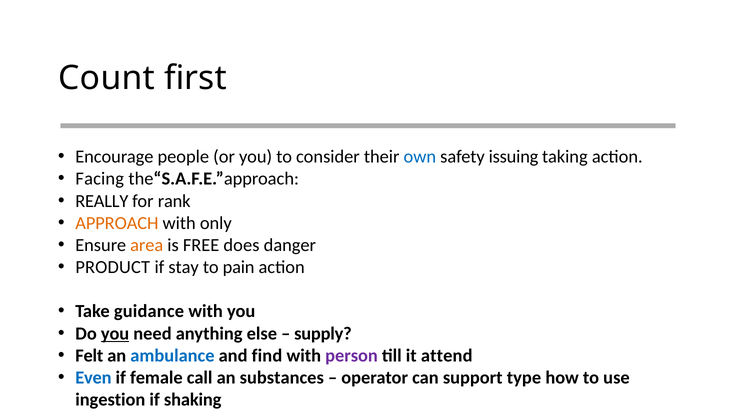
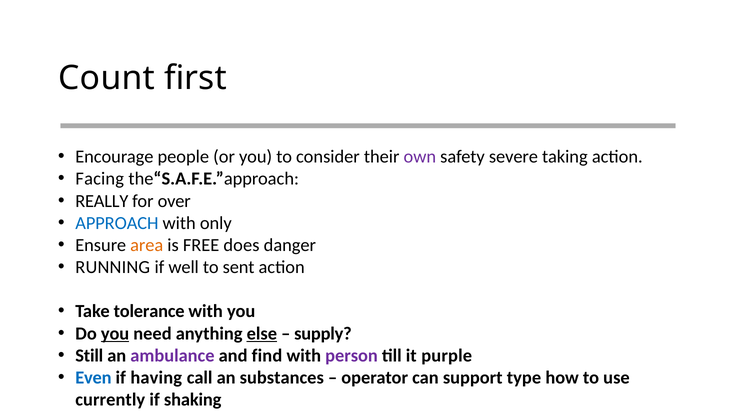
own colour: blue -> purple (420, 157)
issuing: issuing -> severe (513, 157)
rank: rank -> over (174, 201)
APPROACH colour: orange -> blue (117, 223)
PRODUCT: PRODUCT -> RUNNING (113, 267)
stay: stay -> well (184, 267)
pain: pain -> sent (239, 267)
guidance: guidance -> tolerance (149, 311)
else underline: none -> present (262, 333)
Felt: Felt -> Still (89, 356)
ambulance colour: blue -> purple (172, 356)
attend: attend -> purple (447, 356)
female: female -> having (156, 378)
ingestion: ingestion -> currently (110, 400)
